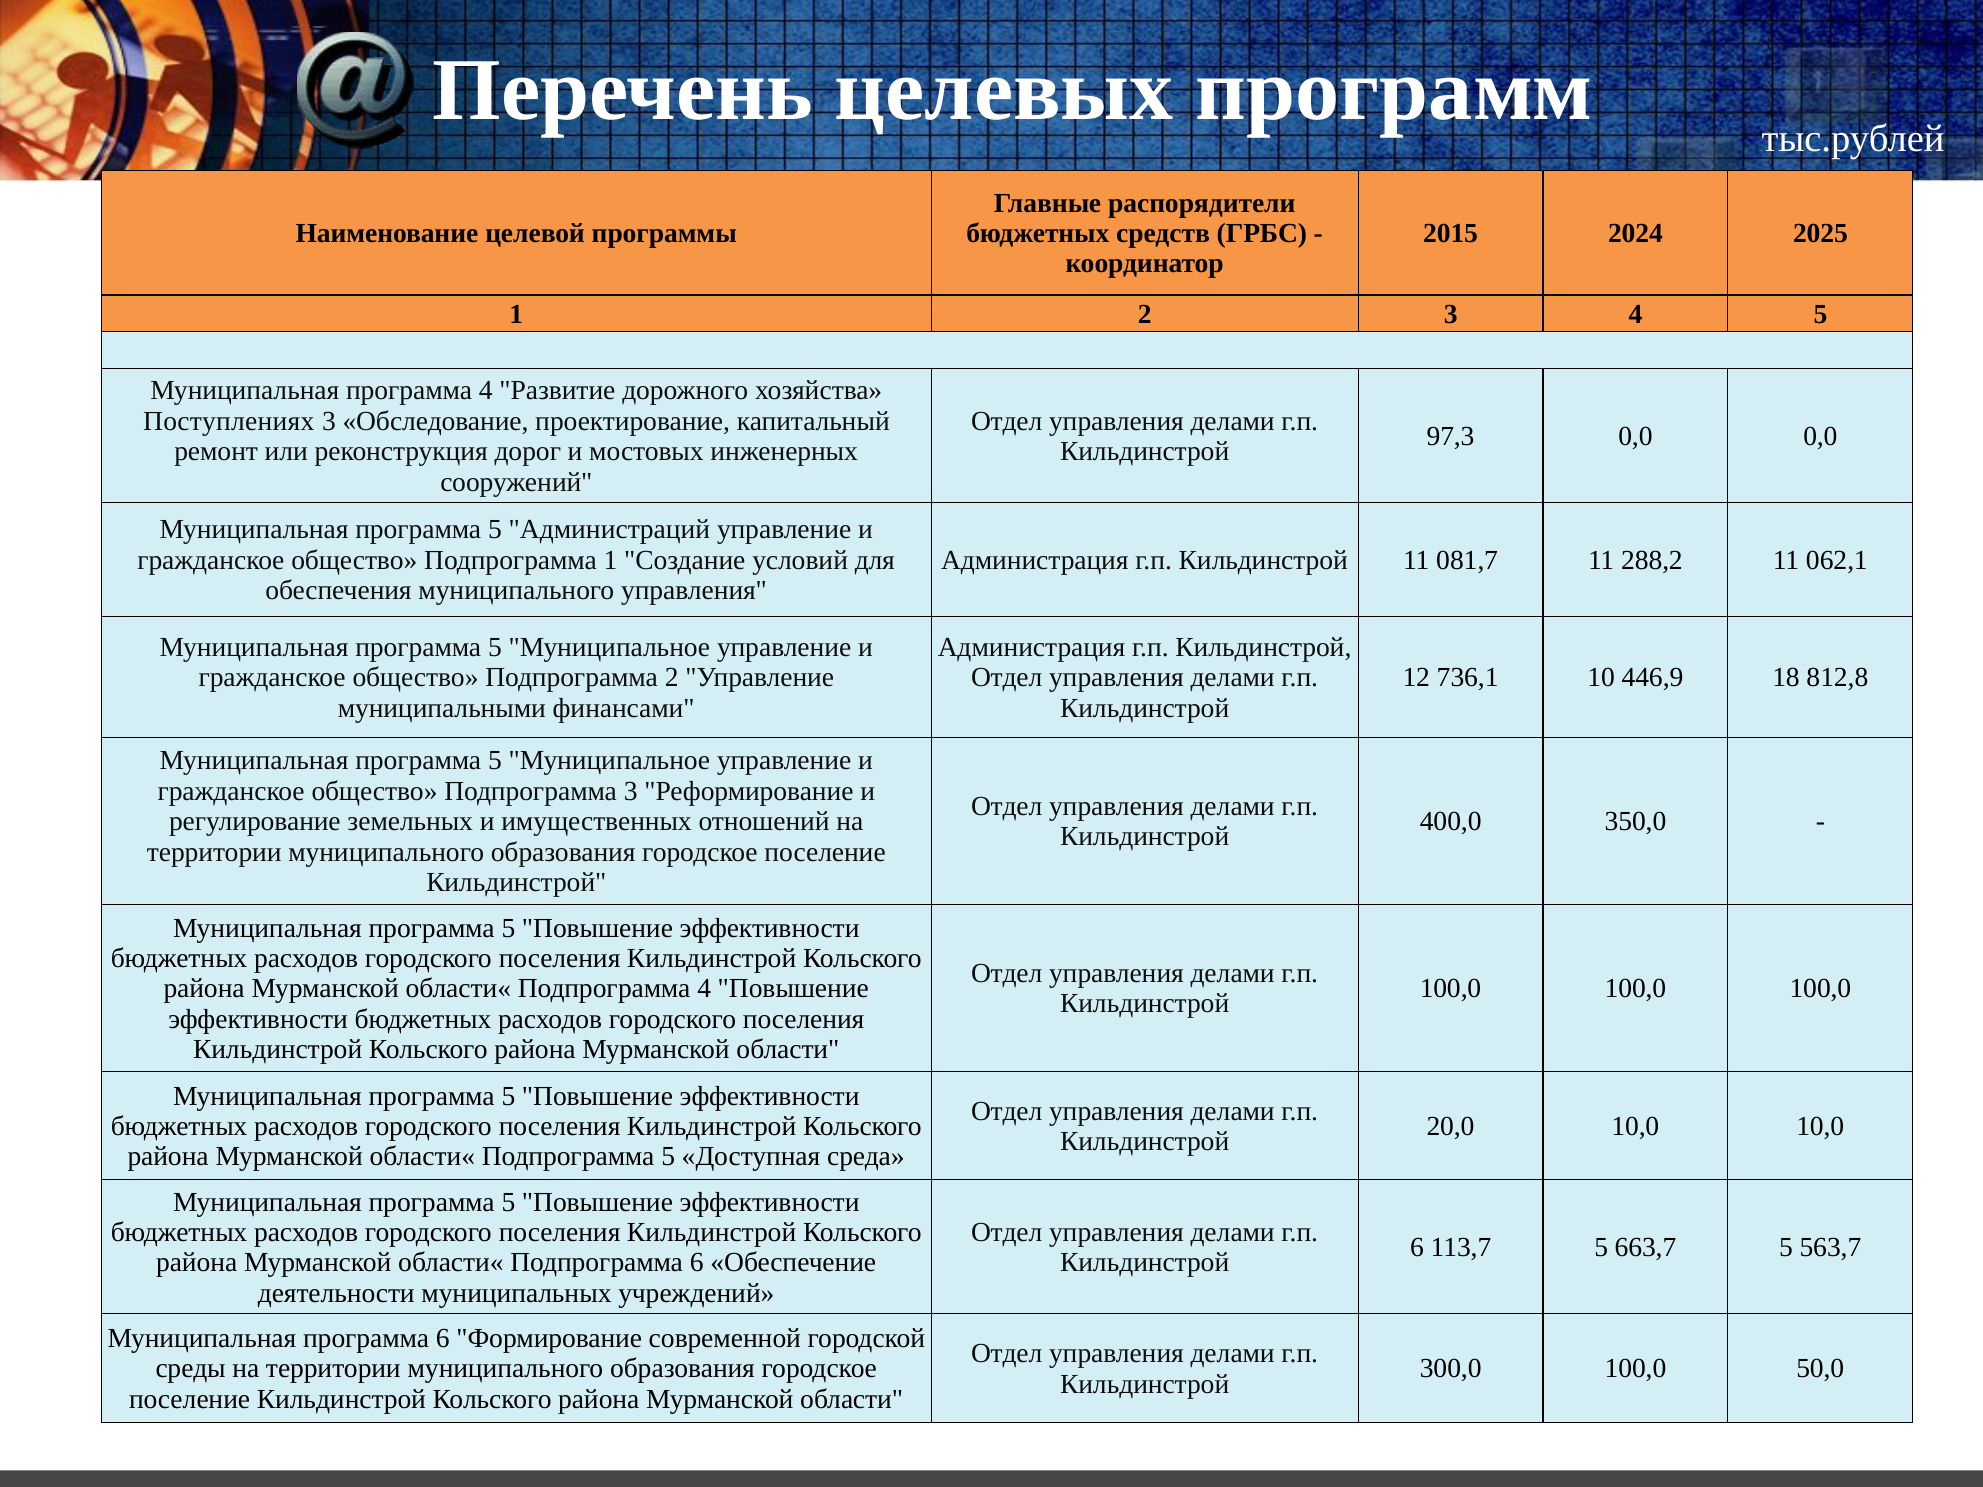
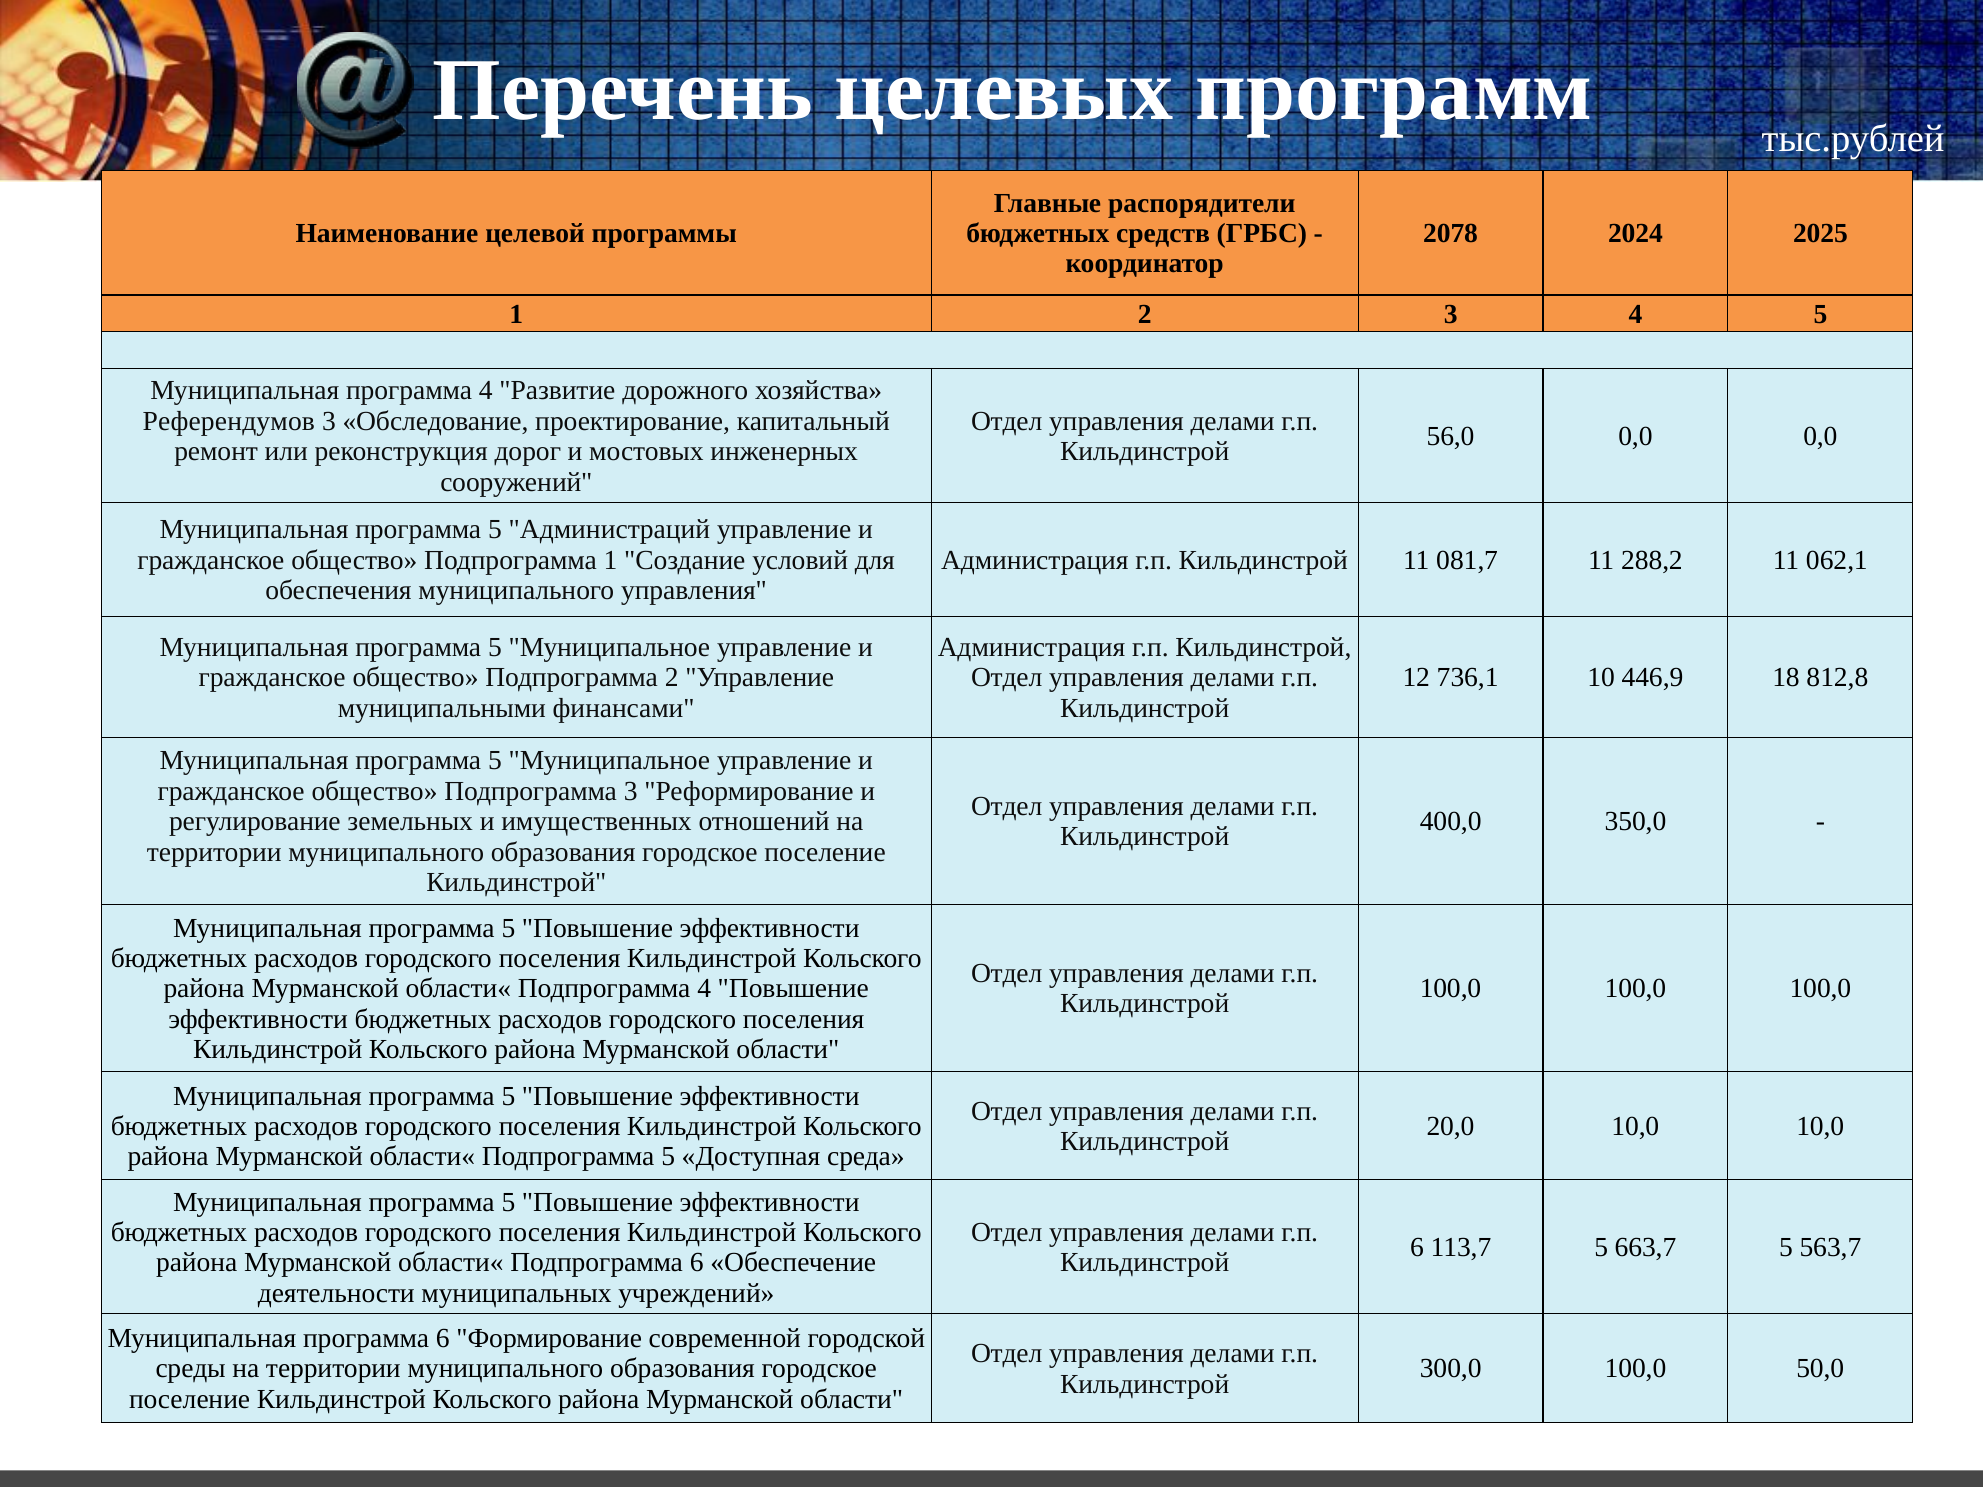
2015: 2015 -> 2078 (1451, 234)
Поступлениях: Поступлениях -> Референдумов (229, 421)
97,3: 97,3 -> 56,0 (1451, 437)
